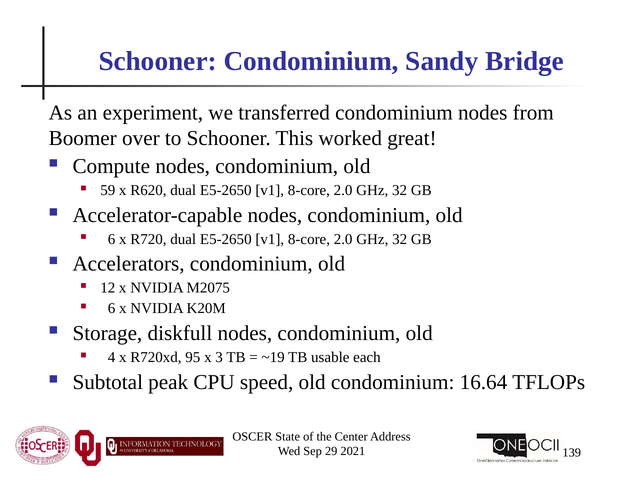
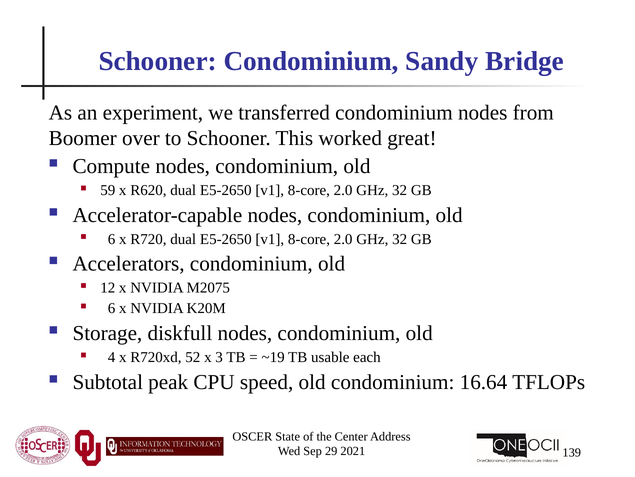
95: 95 -> 52 (193, 357)
